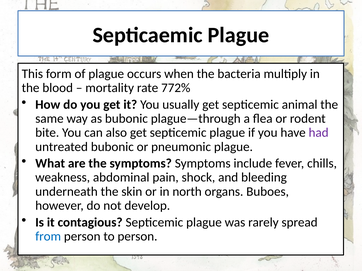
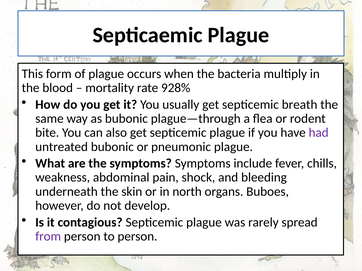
772%: 772% -> 928% (176, 88)
animal: animal -> breath (300, 105)
from colour: blue -> purple (48, 237)
